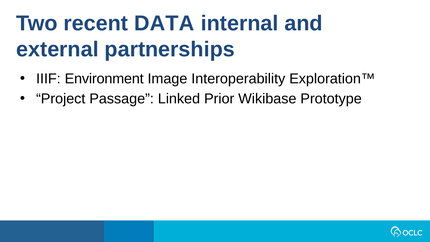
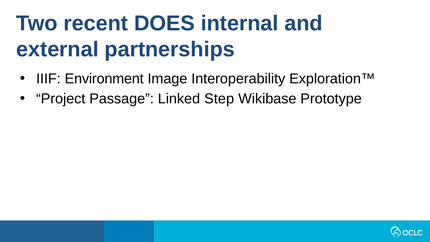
DATA: DATA -> DOES (164, 24)
Prior: Prior -> Step (219, 99)
